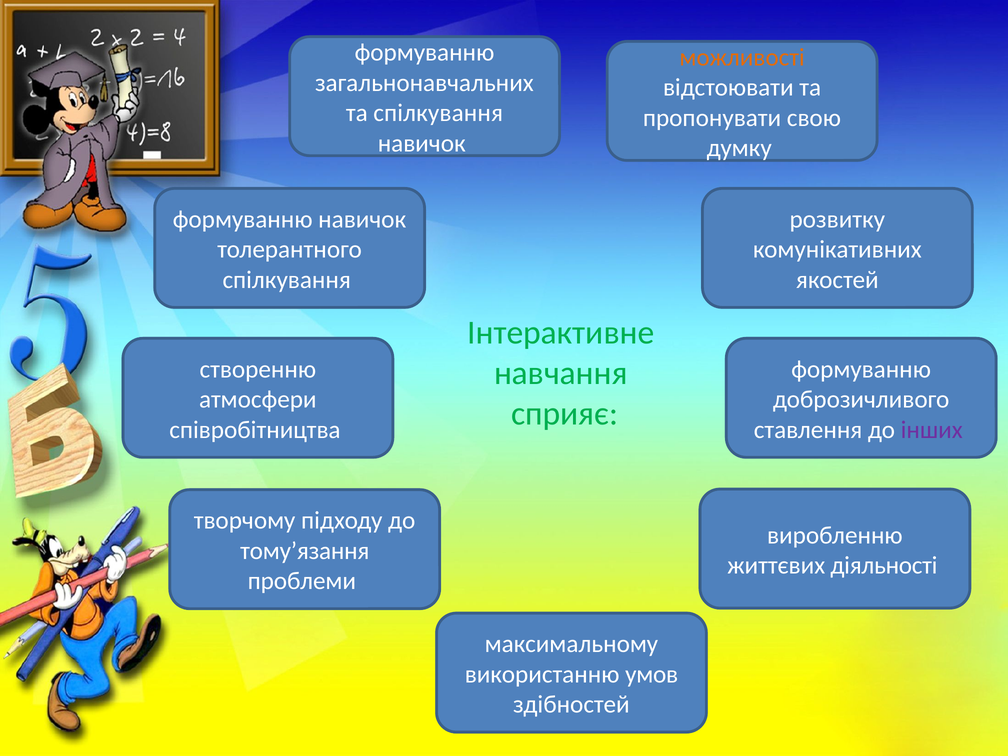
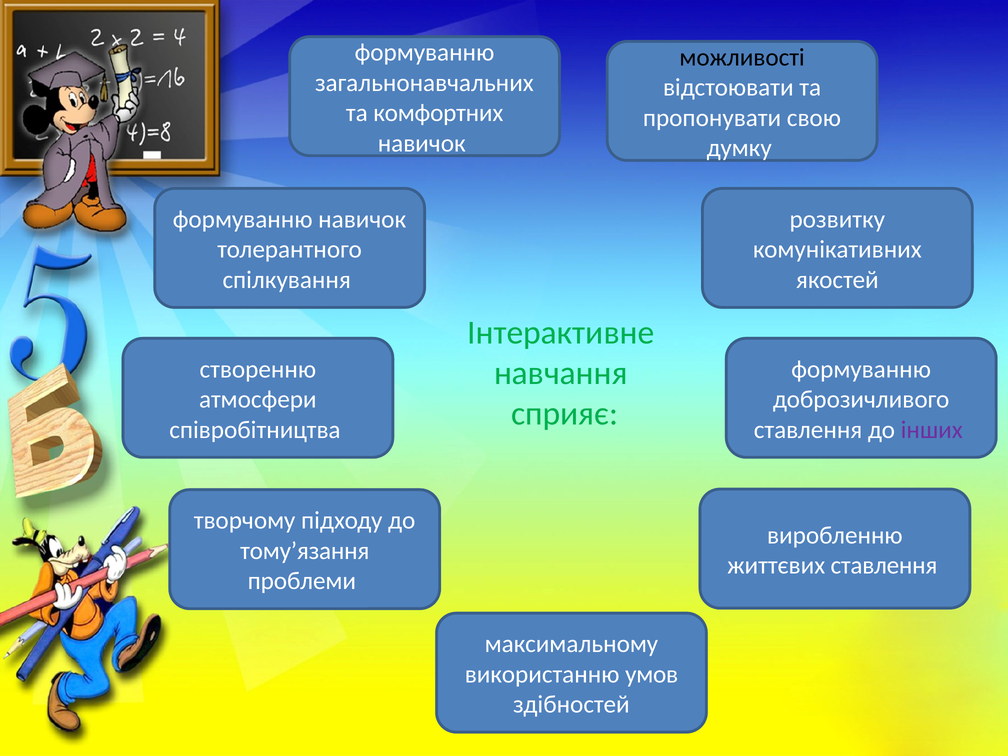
можливості colour: orange -> black (742, 57)
та спілкування: спілкування -> комфортних (438, 113)
життєвих діяльності: діяльності -> ставлення (884, 565)
